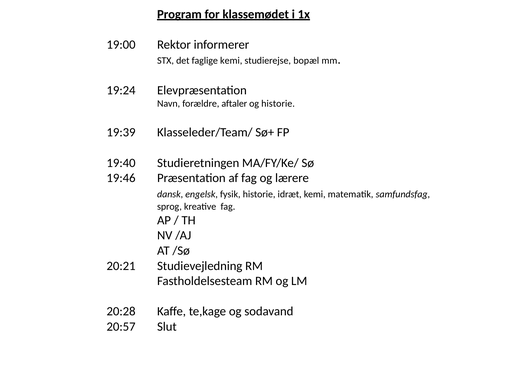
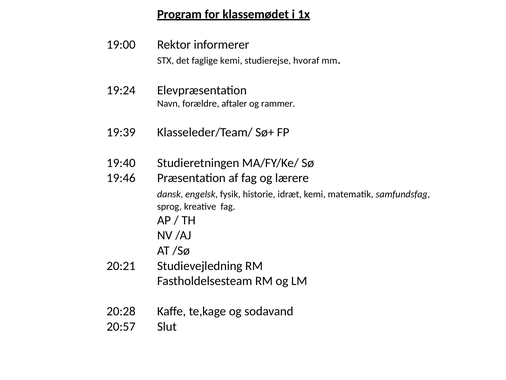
bopæl: bopæl -> hvoraf (306, 61)
og historie: historie -> rammer (278, 103)
